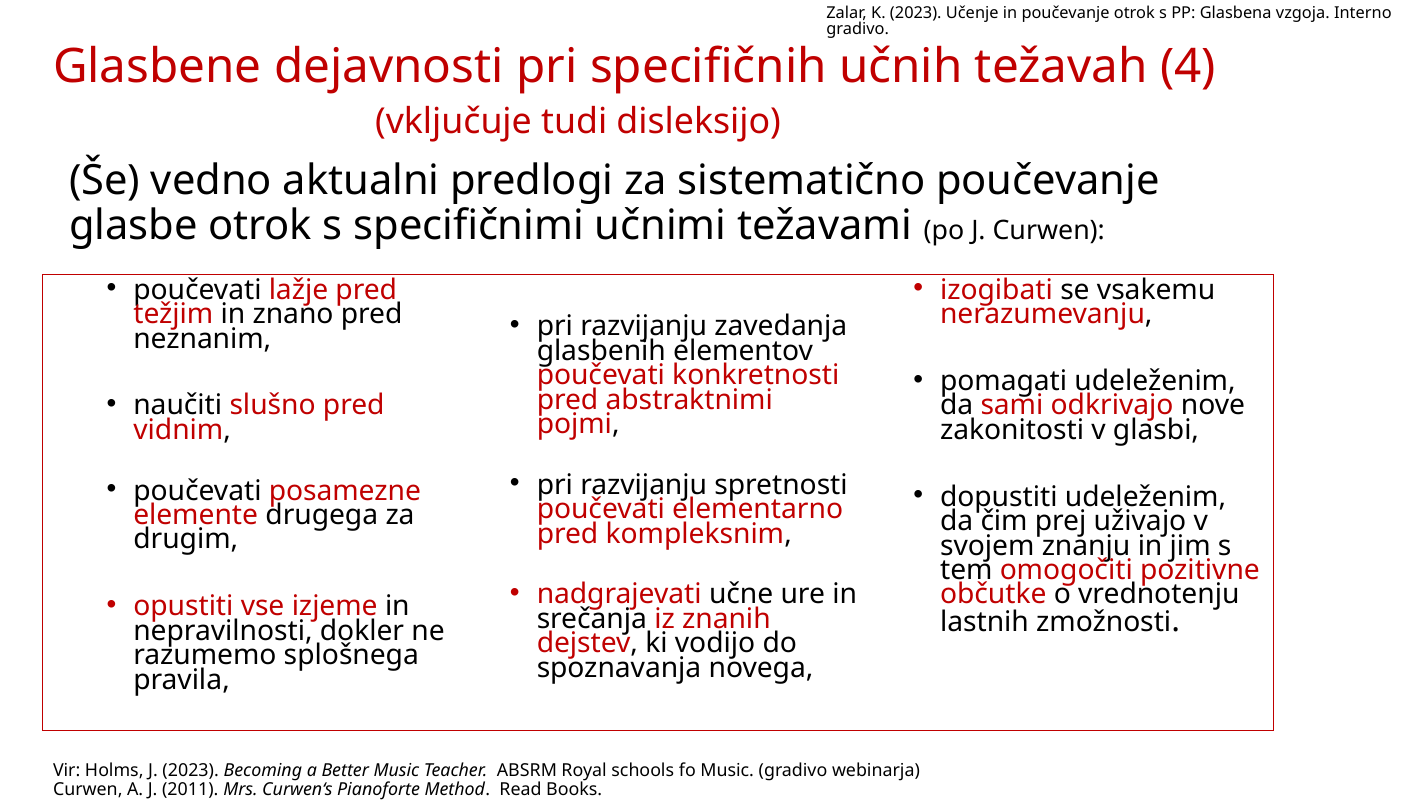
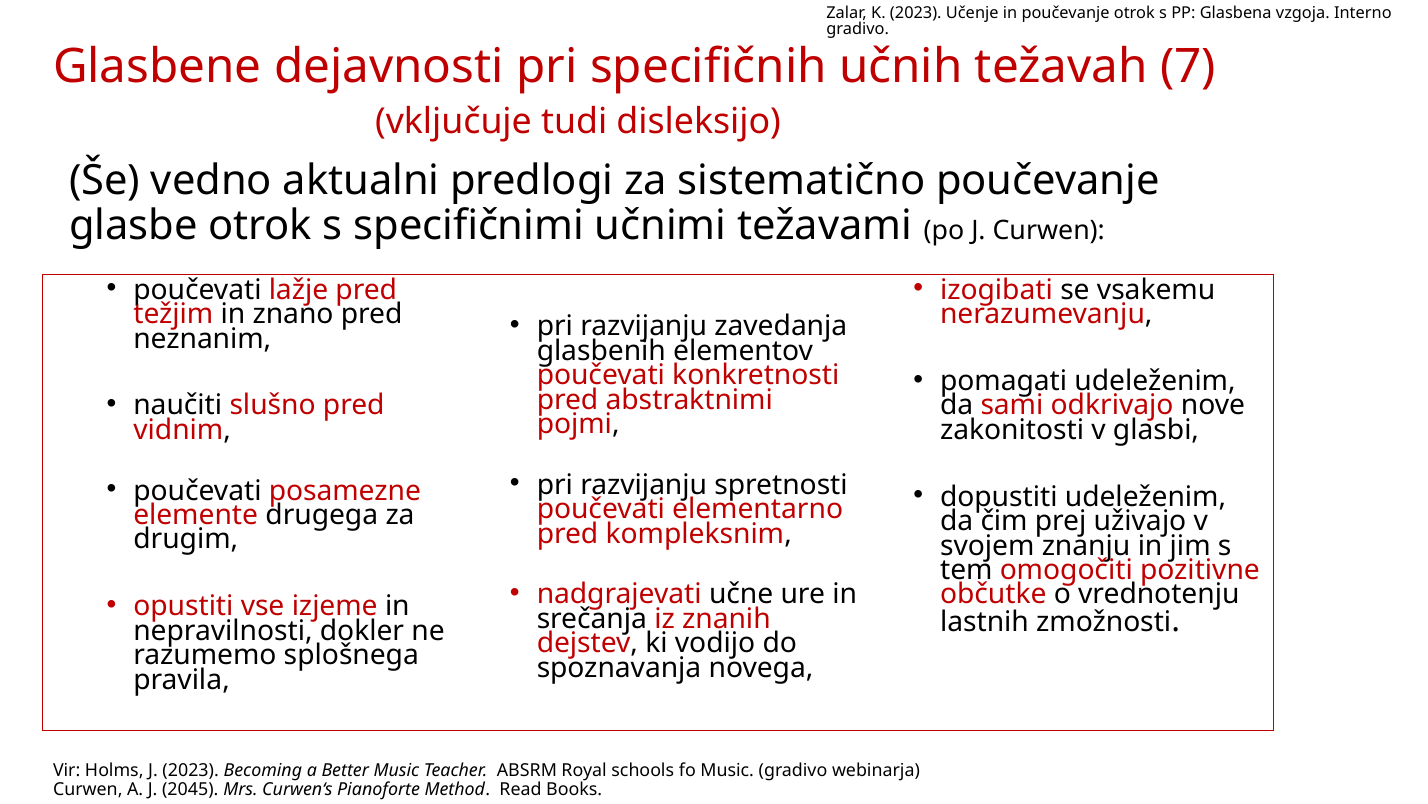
4: 4 -> 7 (1188, 66)
2011: 2011 -> 2045 (190, 789)
